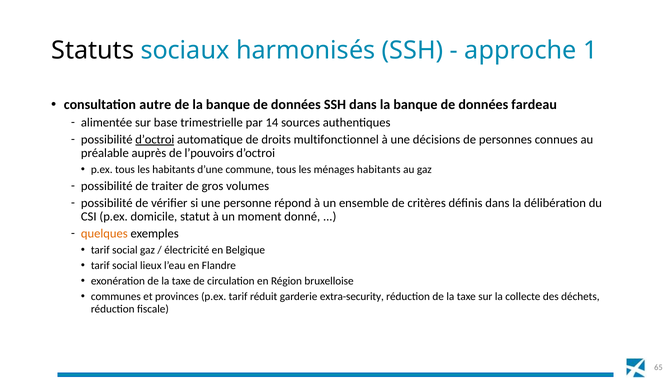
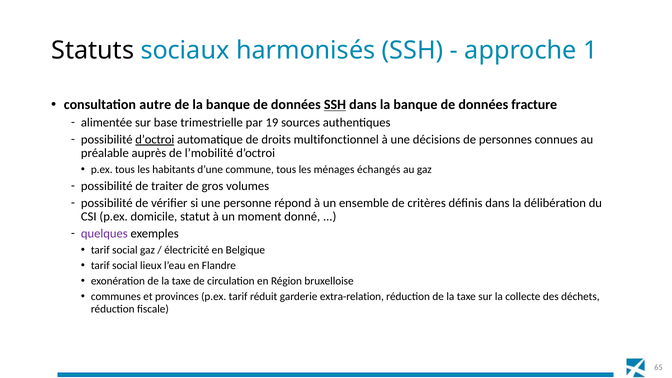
SSH underline: none -> present (335, 105)
fardeau: fardeau -> fracture (534, 105)
14: 14 -> 19 (272, 123)
l’pouvoirs: l’pouvoirs -> l’mobilité (209, 153)
ménages habitants: habitants -> échangés (379, 170)
quelques colour: orange -> purple (104, 234)
extra-security: extra-security -> extra-relation (352, 297)
